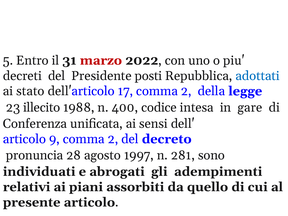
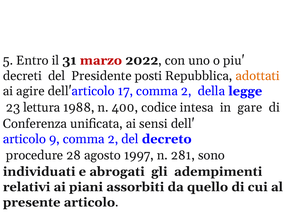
adottati colour: blue -> orange (258, 76)
stato: stato -> agire (30, 91)
illecito: illecito -> lettura (42, 107)
pronuncia: pronuncia -> procedure (35, 155)
